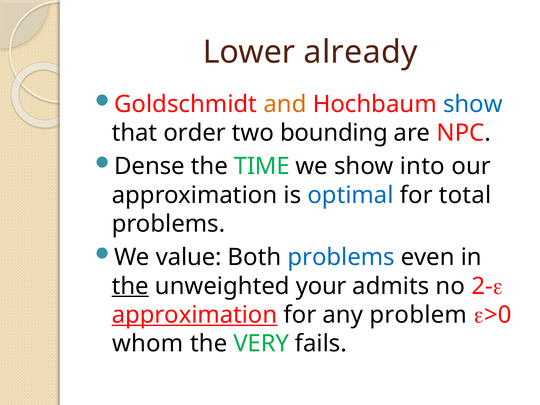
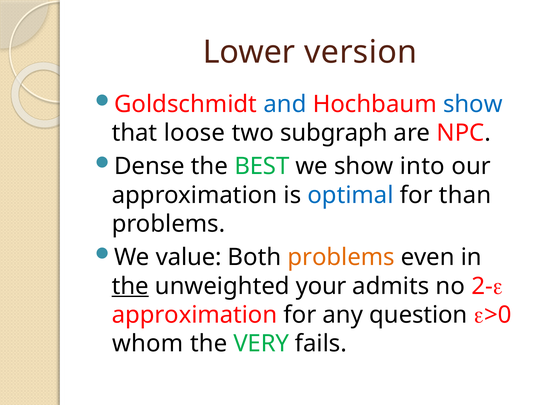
already: already -> version (361, 52)
and colour: orange -> blue (285, 104)
order: order -> loose (194, 133)
bounding: bounding -> subgraph (334, 133)
TIME: TIME -> BEST (262, 166)
total: total -> than (465, 195)
problems colour: blue -> orange (341, 257)
approximation underline: present -> none (194, 315)
problem: problem -> question (418, 315)
